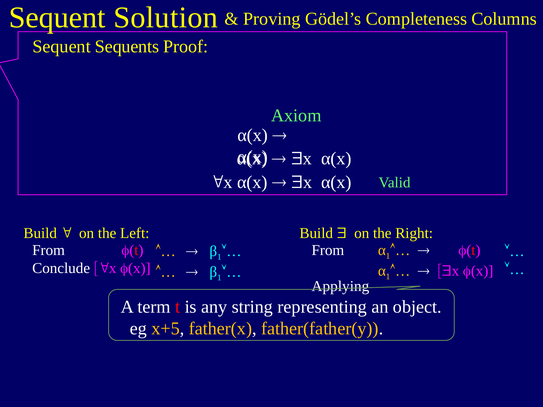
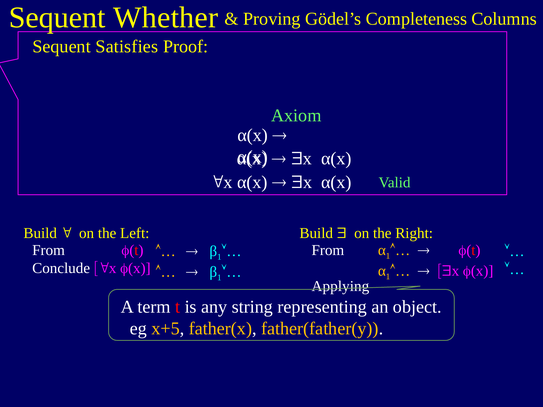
Solution: Solution -> Whether (166, 18)
Sequents: Sequents -> Satisfies (127, 46)
